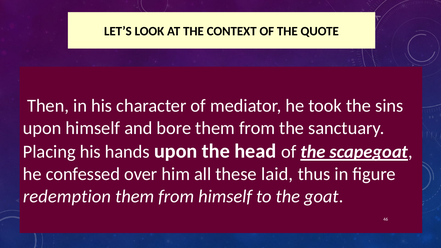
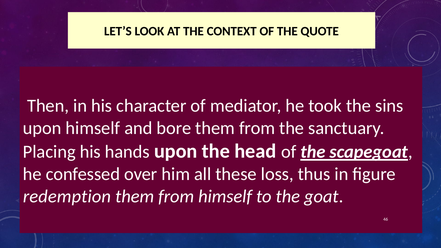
laid: laid -> loss (277, 174)
